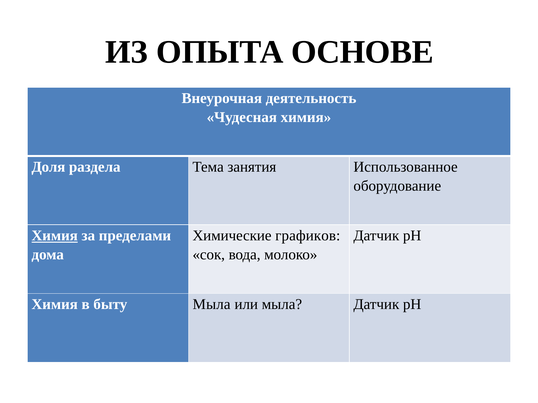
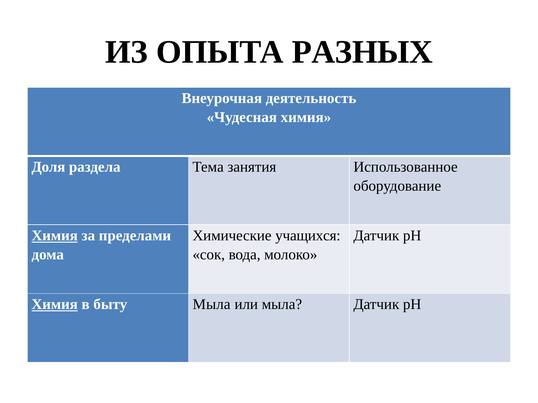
ОСНОВЕ: ОСНОВЕ -> РАЗНЫХ (362, 52)
графиков: графиков -> учащихся (308, 236)
Химия underline: none -> present (55, 305)
